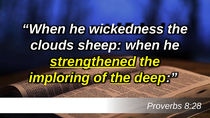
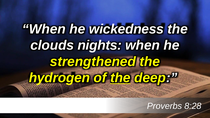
sheep: sheep -> nights (100, 45)
strengthened underline: present -> none (93, 62)
imploring: imploring -> hydrogen (59, 78)
